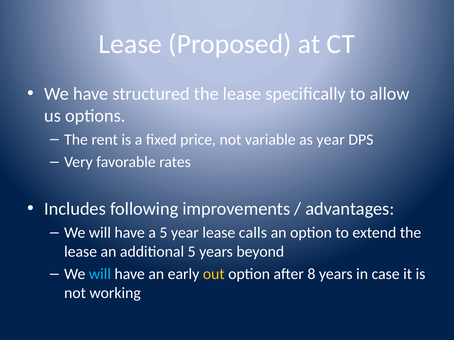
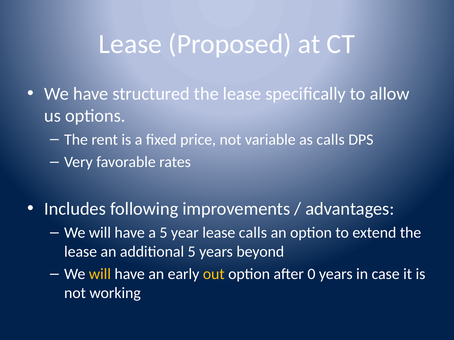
as year: year -> calls (331, 140)
will colour: light blue -> yellow (100, 274)
8: 8 -> 0 (311, 274)
